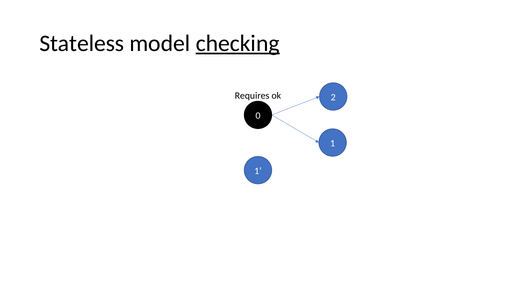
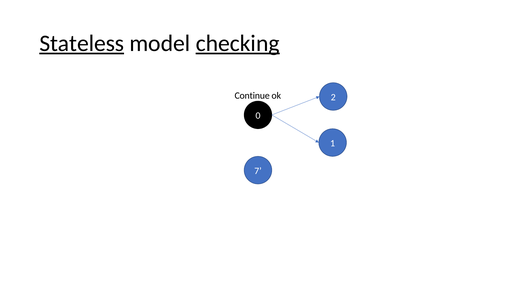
Stateless underline: none -> present (82, 43)
Requires: Requires -> Continue (252, 96)
1: 1 -> 7 (258, 171)
